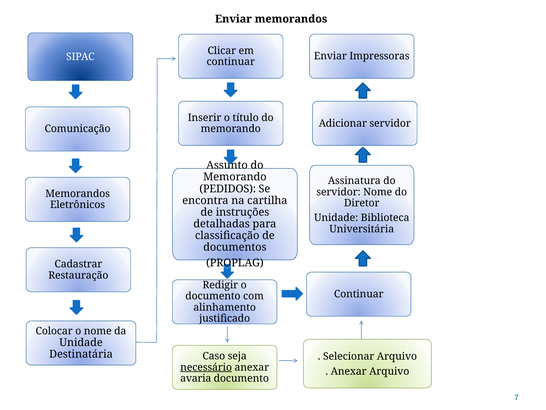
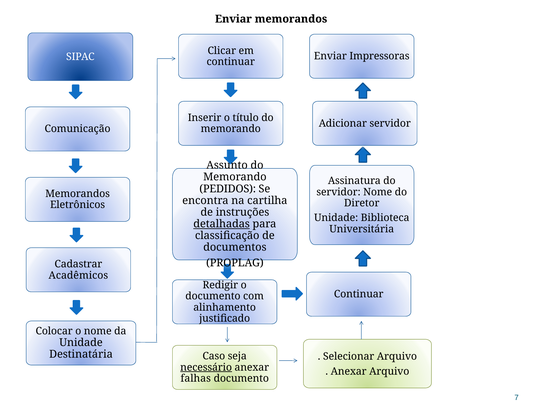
detalhadas underline: none -> present (222, 224)
Restauração: Restauração -> Acadêmicos (78, 275)
avaria: avaria -> falhas (196, 378)
